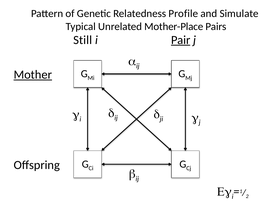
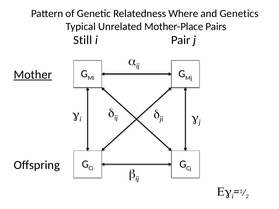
Profile: Profile -> Where (183, 14)
Simulate: Simulate -> Genetics (239, 14)
Pair underline: present -> none (181, 40)
